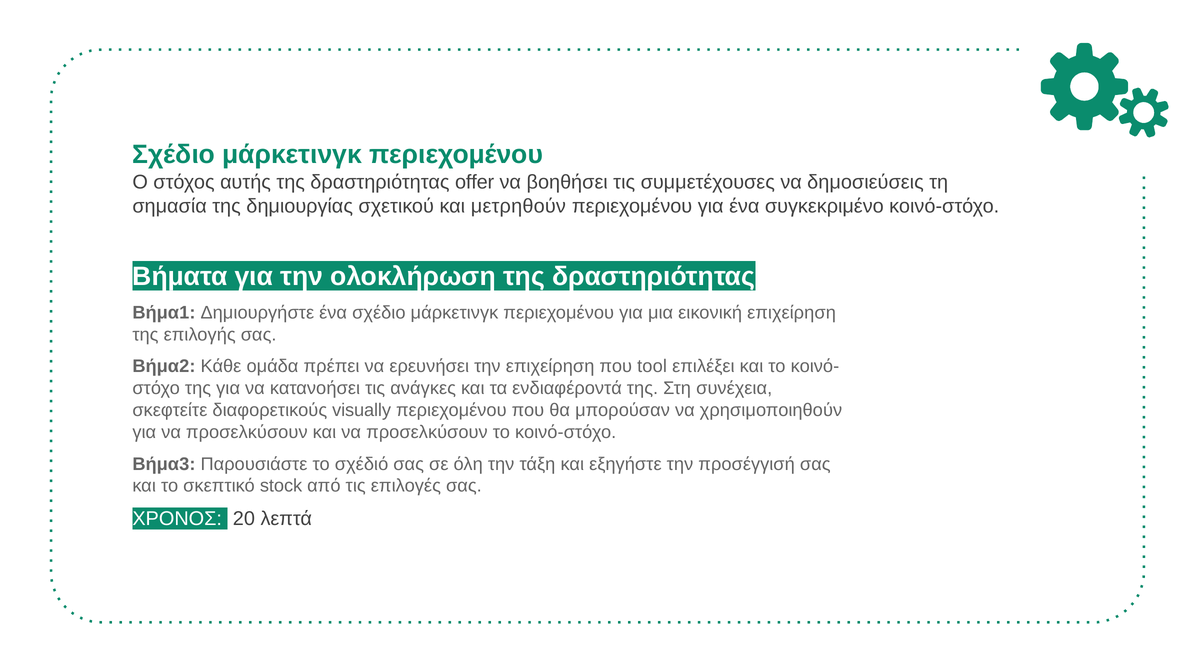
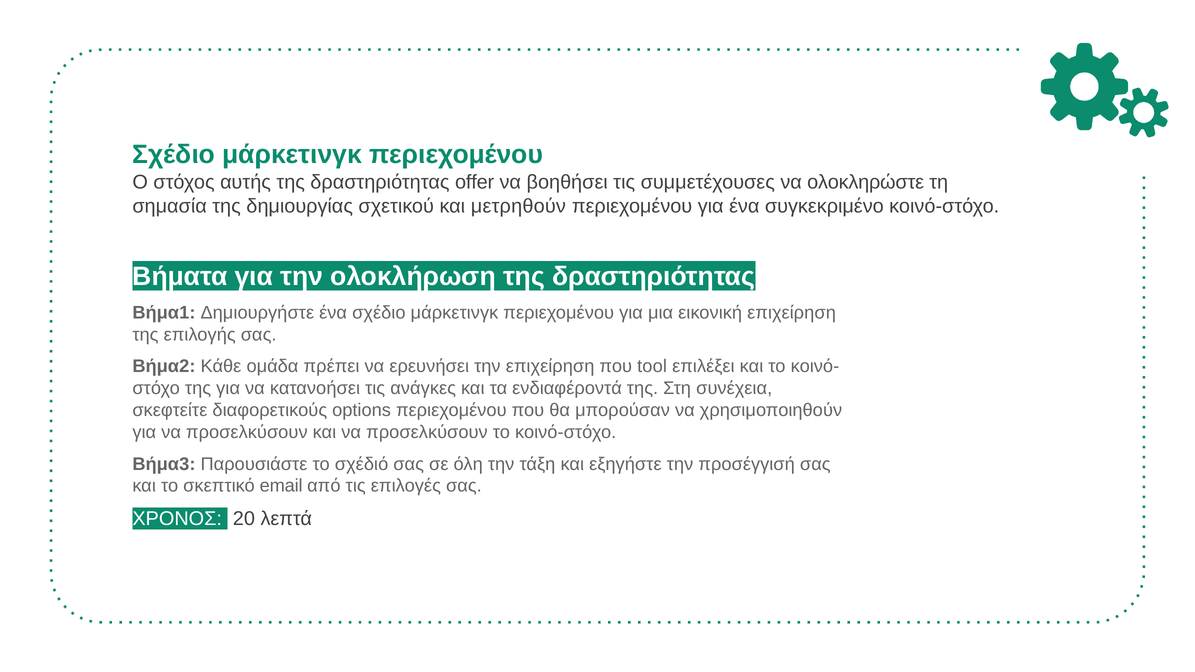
δημοσιεύσεις: δημοσιεύσεις -> ολοκληρώστε (866, 182)
visually: visually -> options (362, 410)
stock: stock -> email (281, 486)
